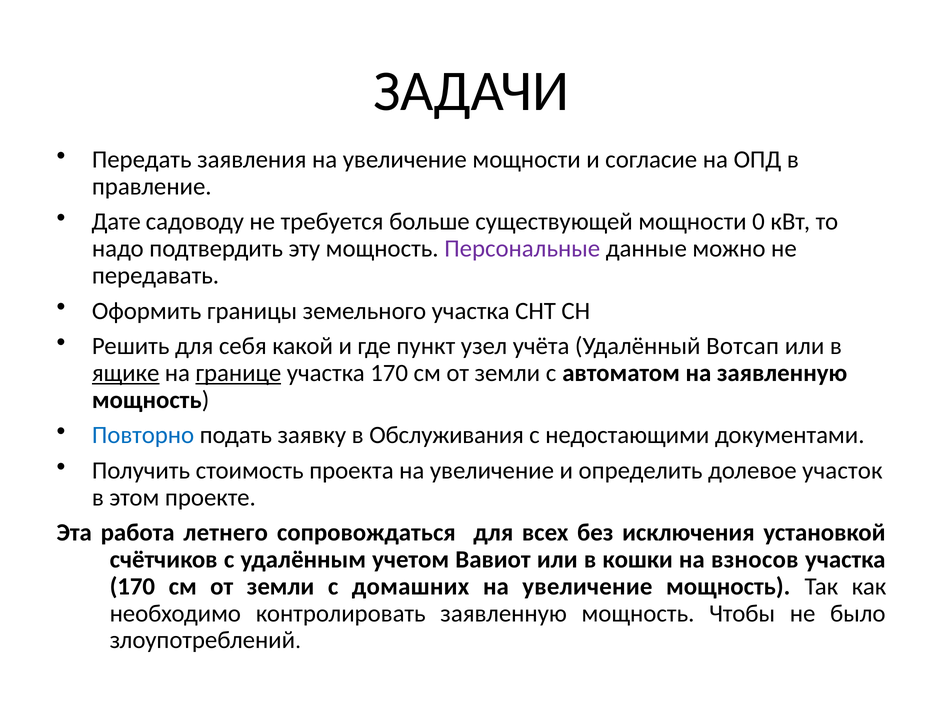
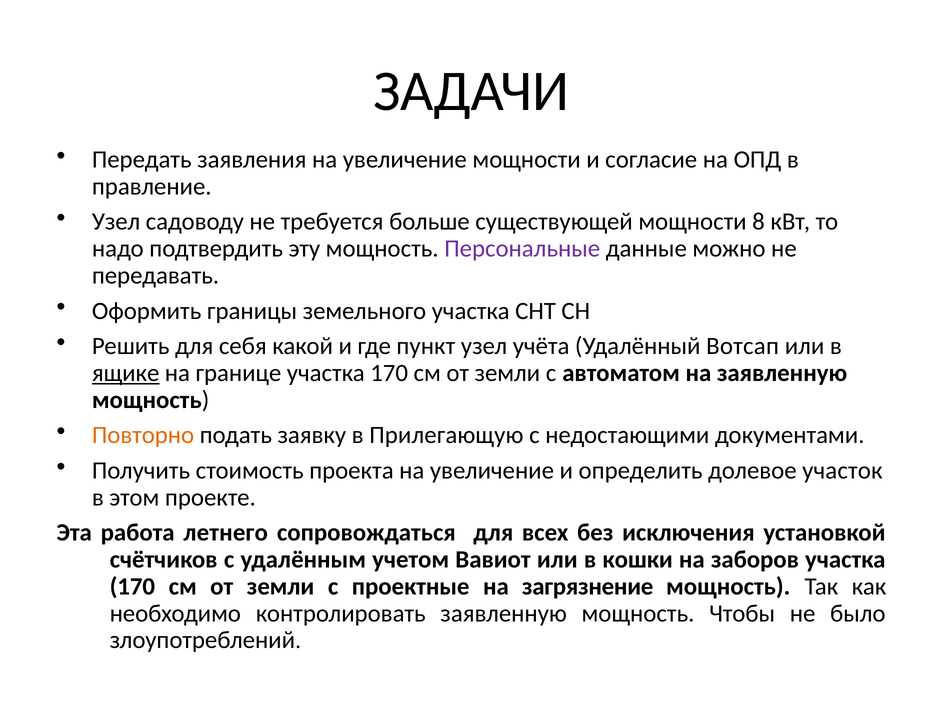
Дате: Дате -> Узел (116, 222)
0: 0 -> 8 (759, 222)
границе underline: present -> none (238, 373)
Повторно colour: blue -> orange (143, 435)
Обслуживания: Обслуживания -> Прилегающую (446, 435)
взносов: взносов -> заборов (755, 560)
домашних: домашних -> проектные (411, 587)
увеличение: увеличение -> загрязнение (588, 587)
